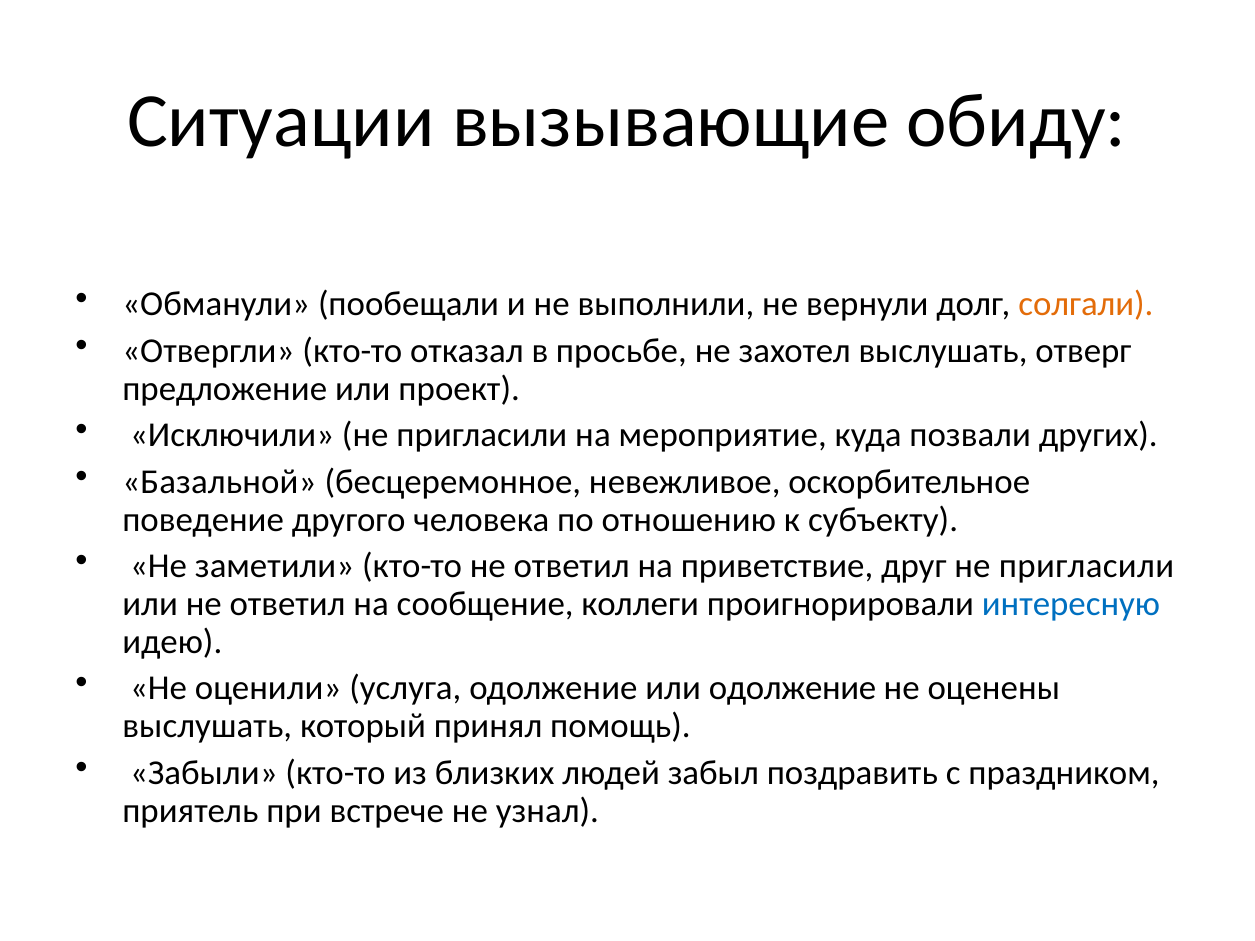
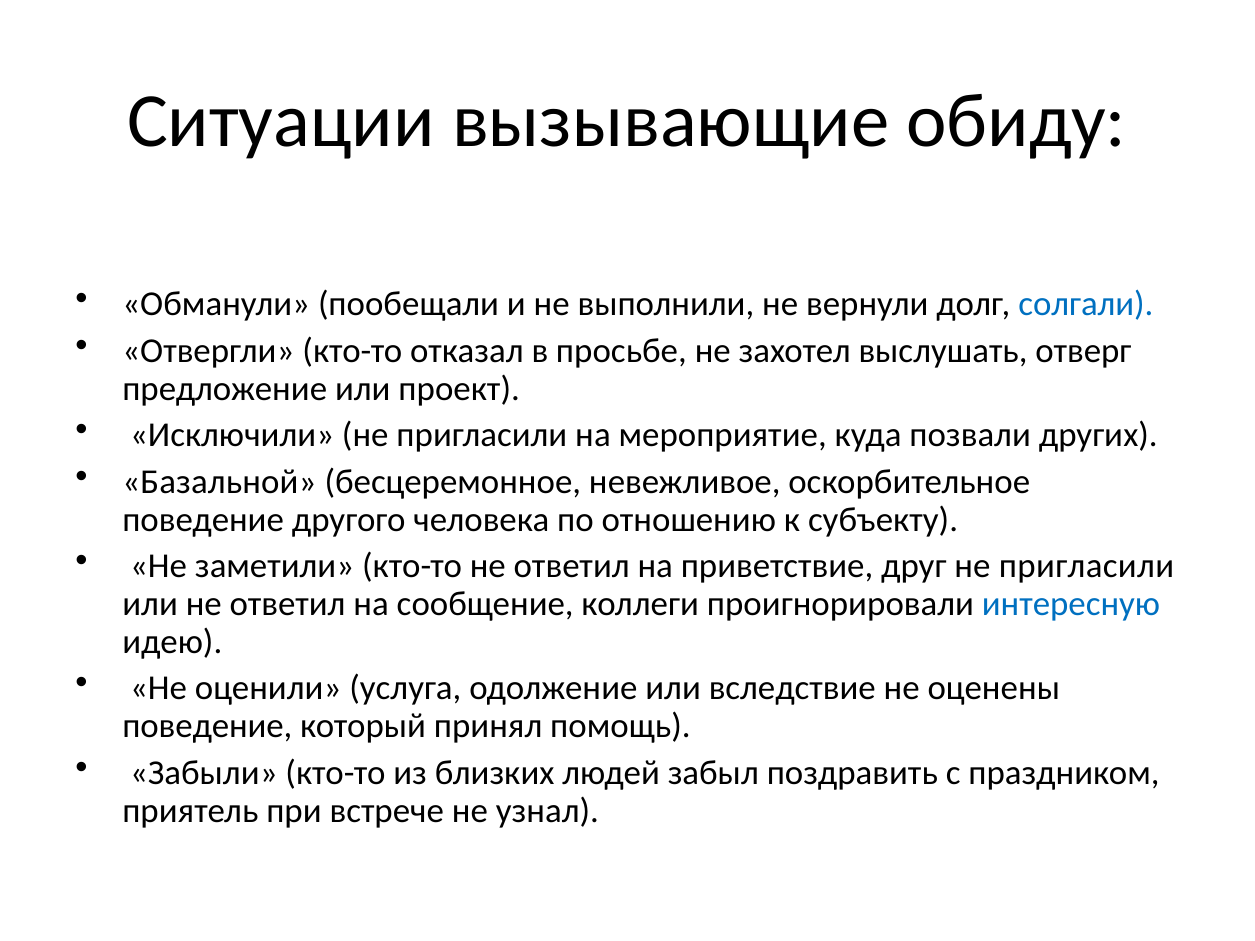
солгали colour: orange -> blue (1086, 304)
или одолжение: одолжение -> вследствие (792, 689)
выслушать: выслушать -> поведение (207, 726)
